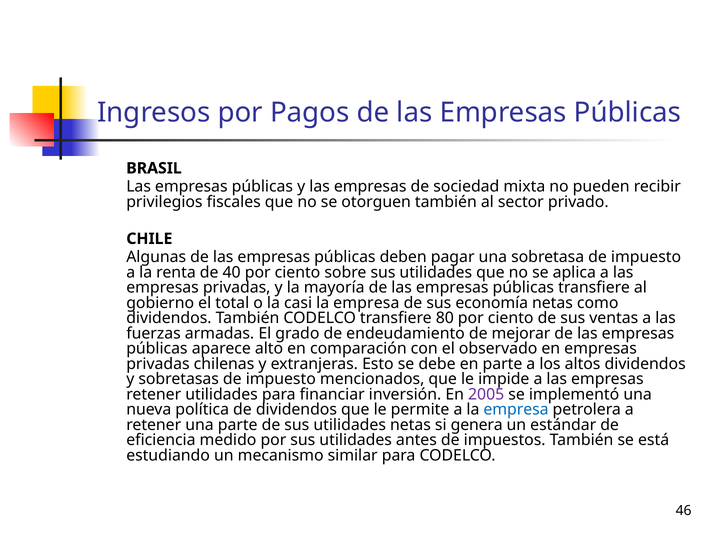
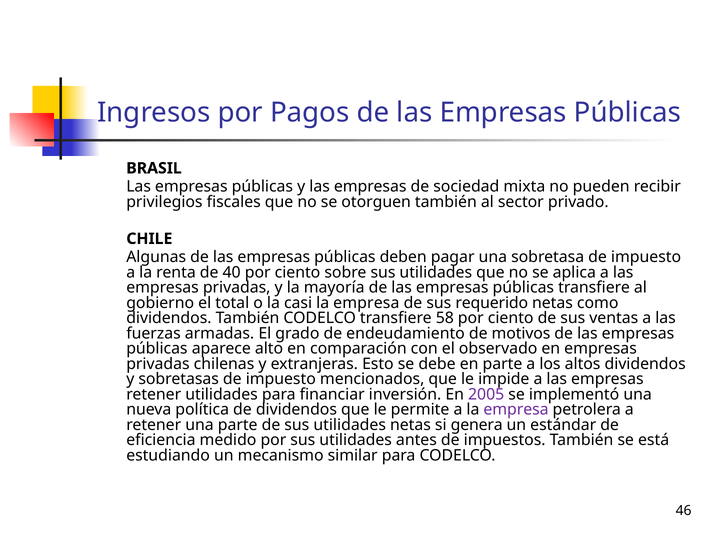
economía: economía -> requerido (492, 303)
80: 80 -> 58 (445, 318)
mejorar: mejorar -> motivos (521, 333)
empresa colour: blue -> purple (516, 409)
